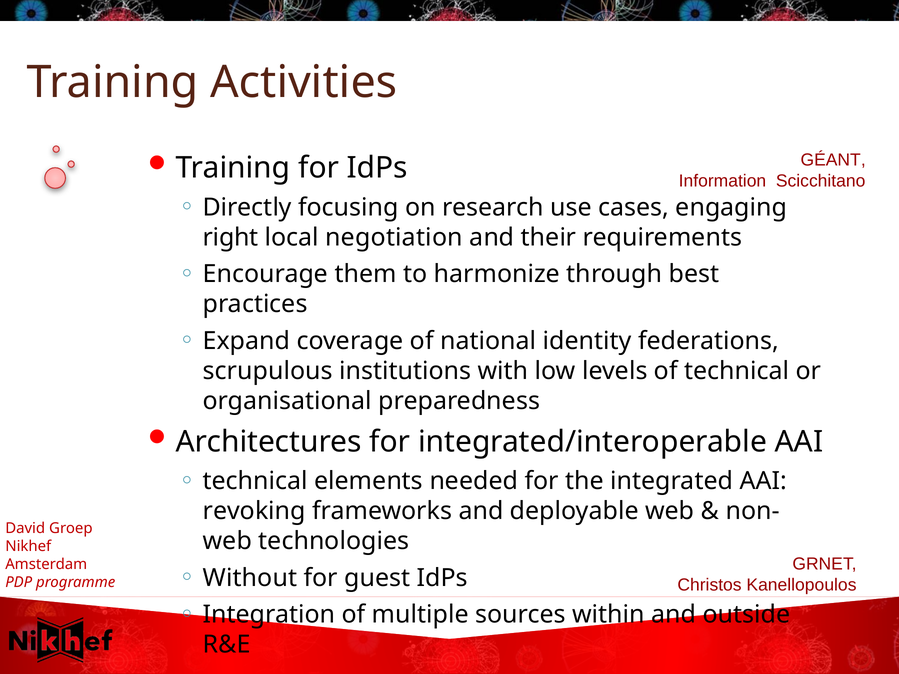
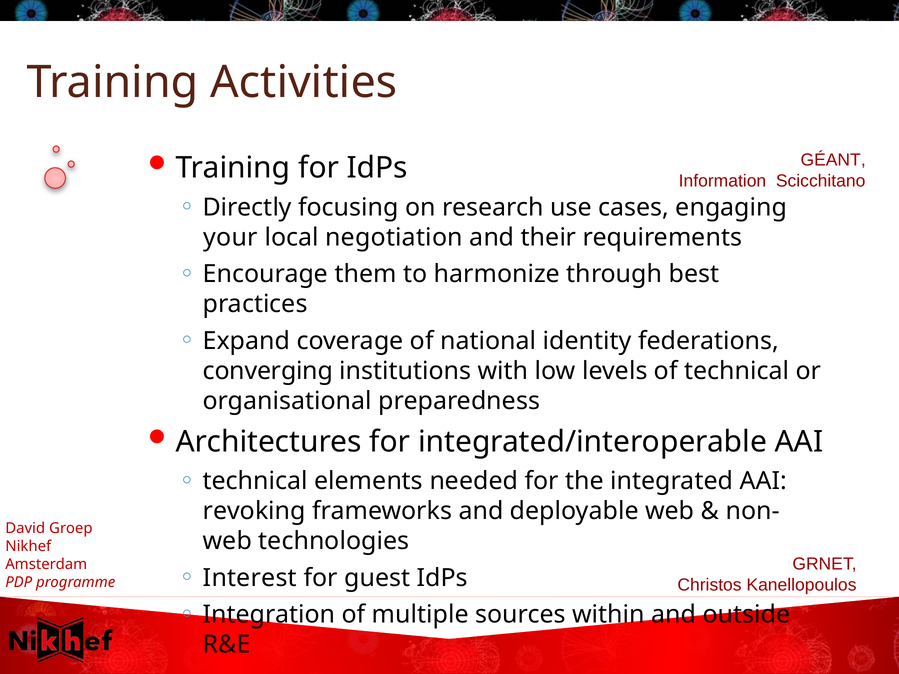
right: right -> your (230, 237)
scrupulous: scrupulous -> converging (268, 371)
Without: Without -> Interest (250, 578)
